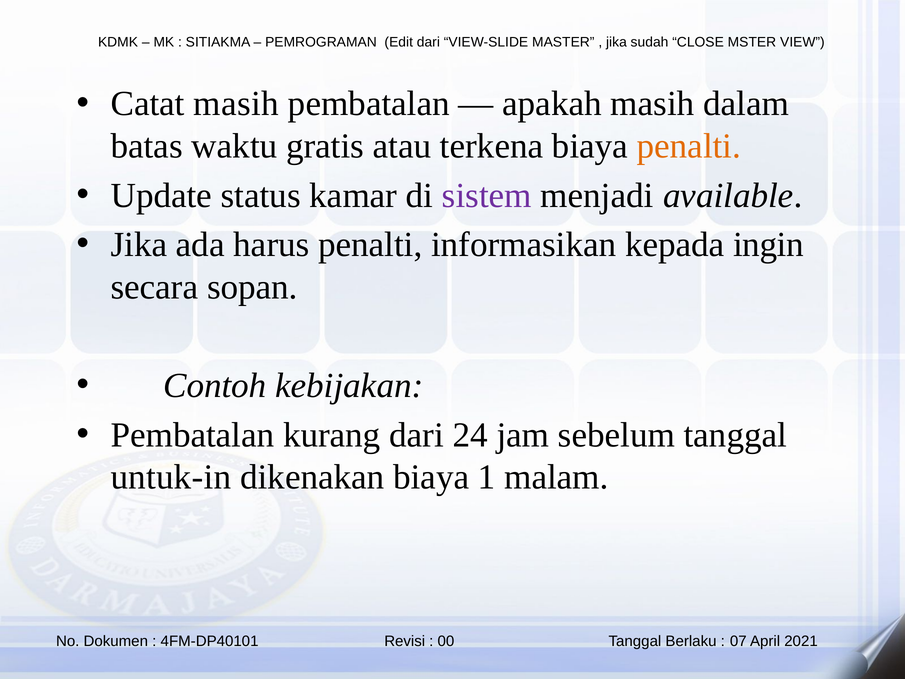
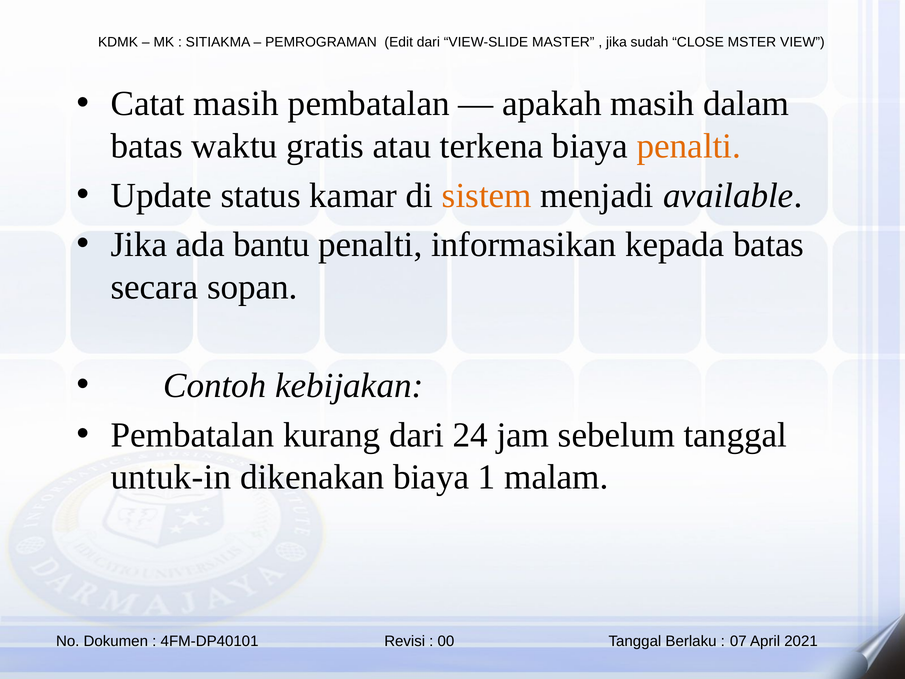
sistem colour: purple -> orange (487, 195)
harus: harus -> bantu (272, 245)
kepada ingin: ingin -> batas (769, 245)
